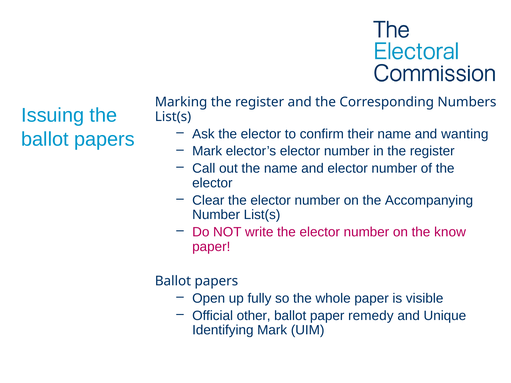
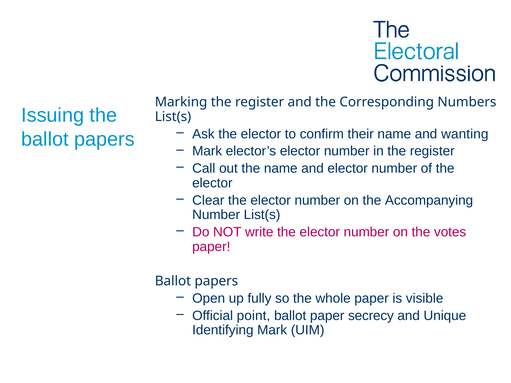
know: know -> votes (450, 232)
other: other -> point (254, 316)
remedy: remedy -> secrecy (371, 316)
